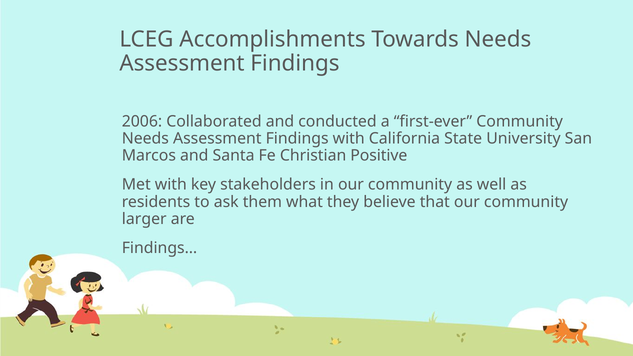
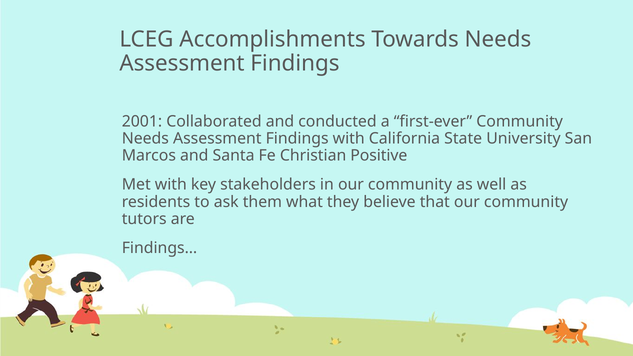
2006: 2006 -> 2001 (142, 122)
larger: larger -> tutors (144, 219)
